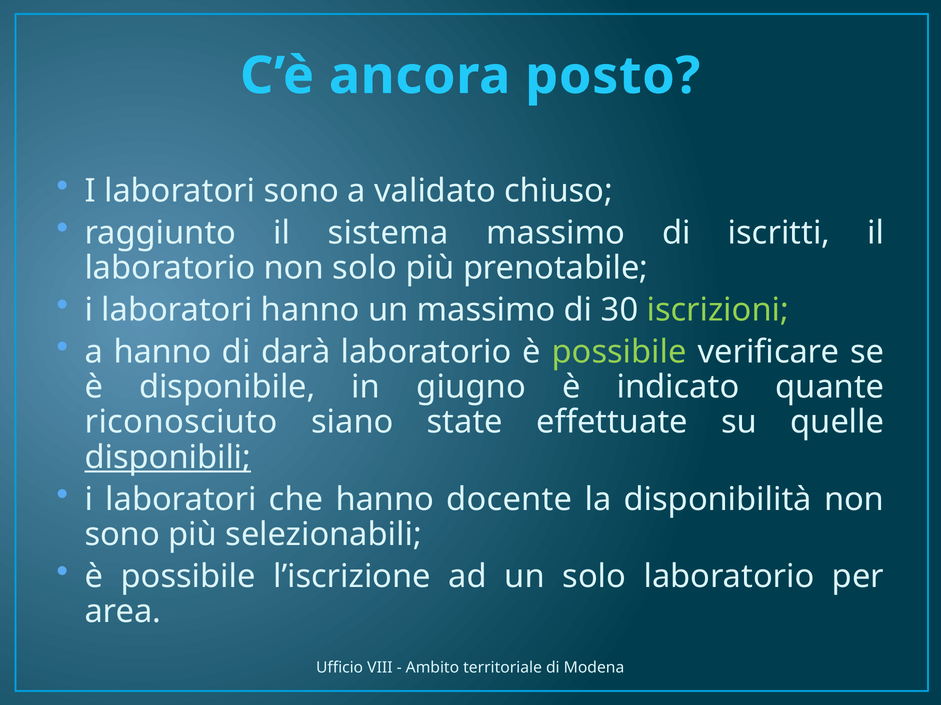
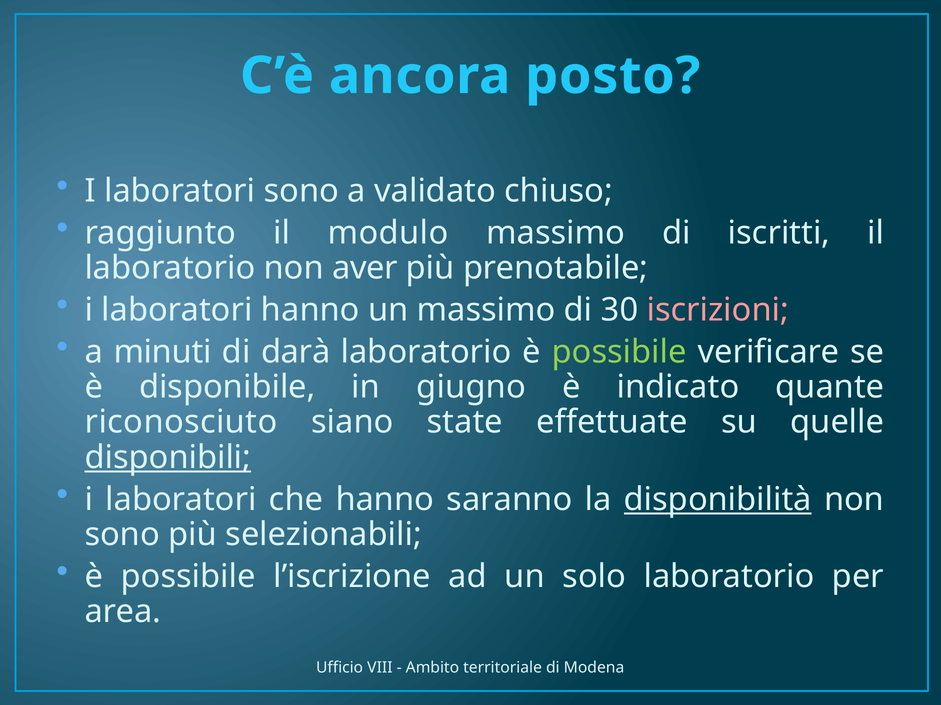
sistema: sistema -> modulo (388, 233)
non solo: solo -> aver (365, 268)
iscrizioni colour: light green -> pink (718, 310)
a hanno: hanno -> minuti (163, 352)
docente: docente -> saranno (509, 500)
disponibilità underline: none -> present (718, 500)
